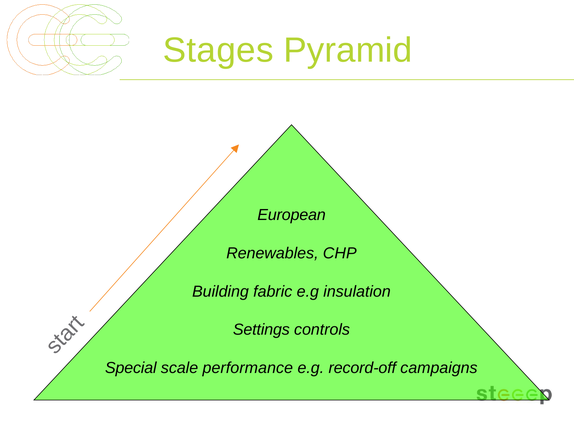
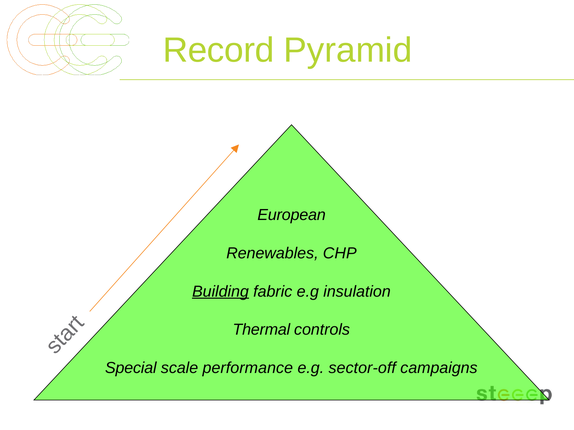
Stages: Stages -> Record (219, 50)
Building underline: none -> present (220, 292)
Settings: Settings -> Thermal (261, 330)
record-off: record-off -> sector-off (362, 368)
